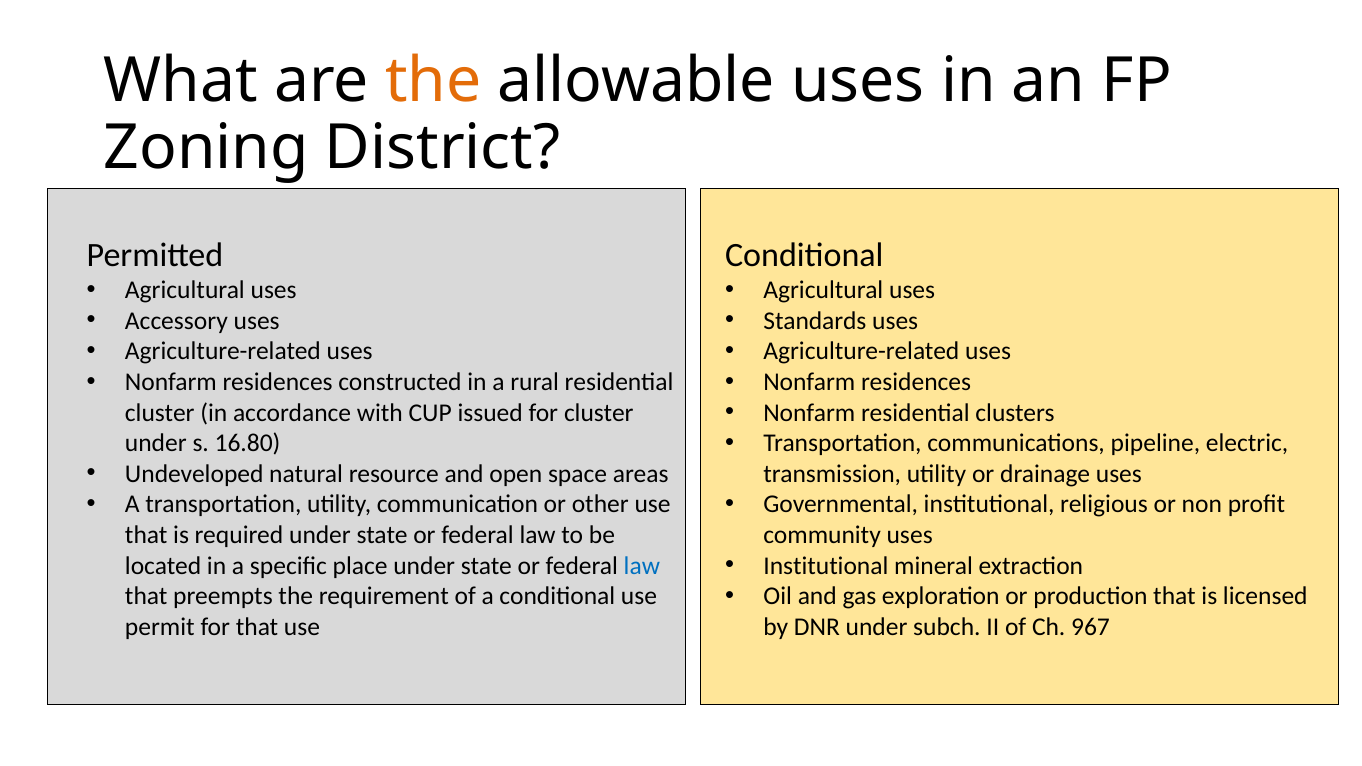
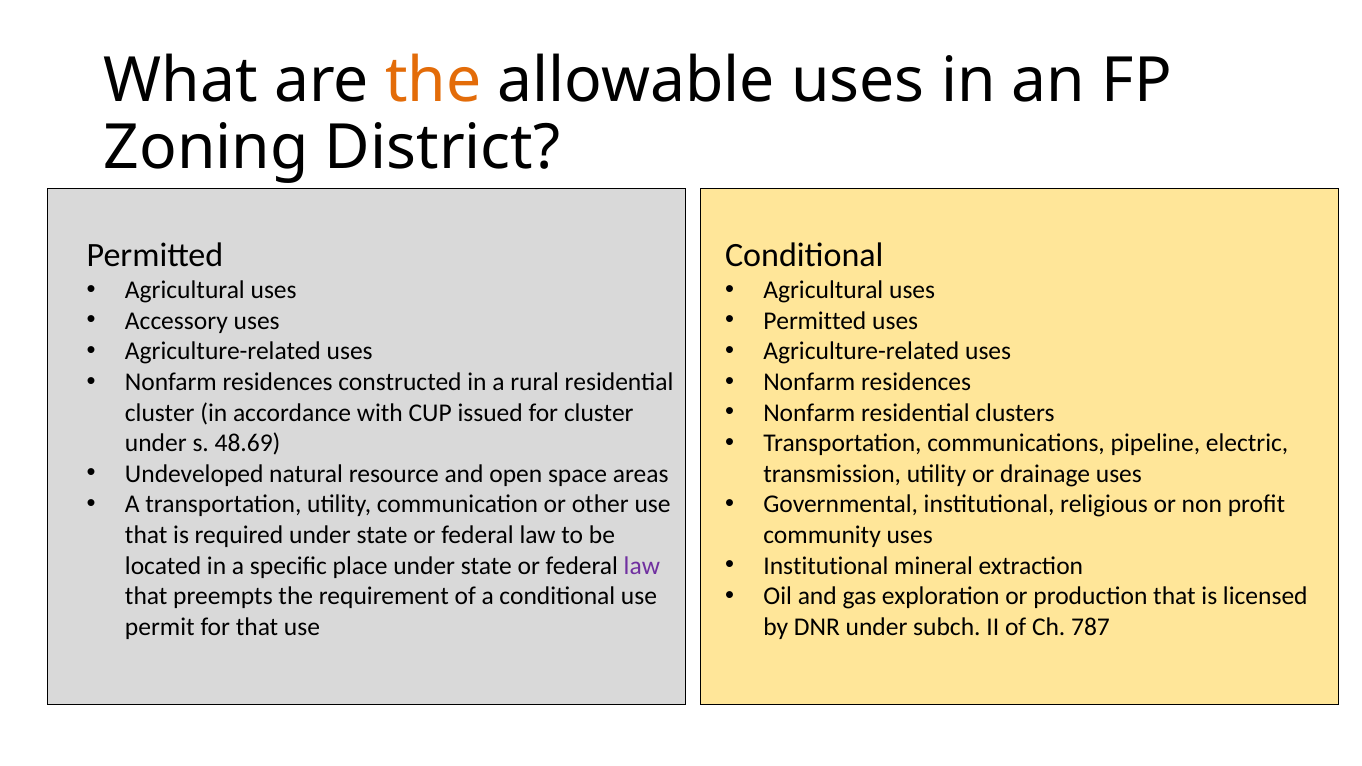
Standards: Standards -> Permitted (815, 321)
16.80: 16.80 -> 48.69 (248, 443)
law colour: blue -> purple (642, 566)
967: 967 -> 787 (1091, 627)
